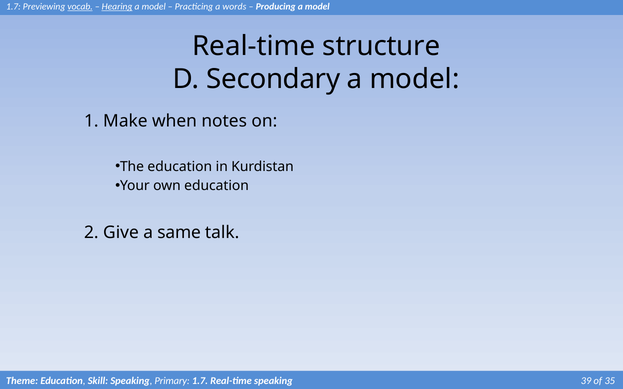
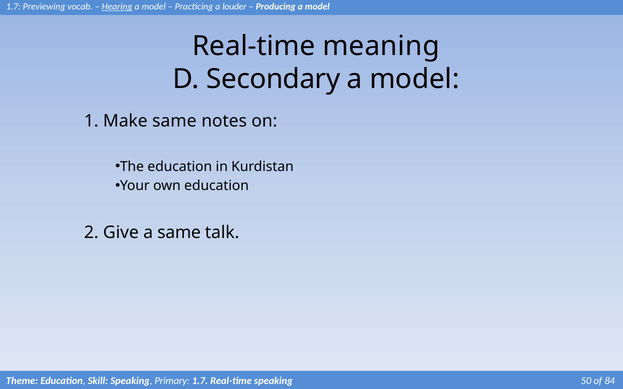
vocab underline: present -> none (80, 7)
words: words -> louder (234, 7)
structure: structure -> meaning (381, 46)
Make when: when -> same (174, 121)
39: 39 -> 50 (586, 381)
35: 35 -> 84 (610, 381)
